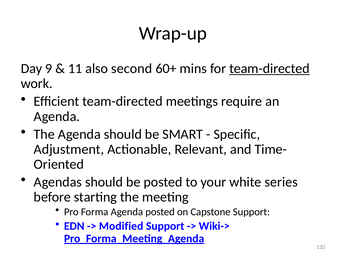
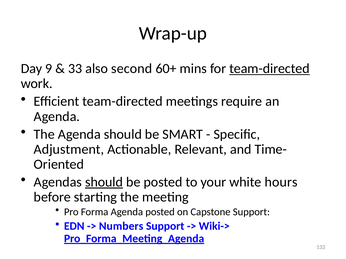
11: 11 -> 33 (75, 69)
should underline: none -> present (104, 182)
series: series -> hours (281, 182)
Modified: Modified -> Numbers (121, 227)
